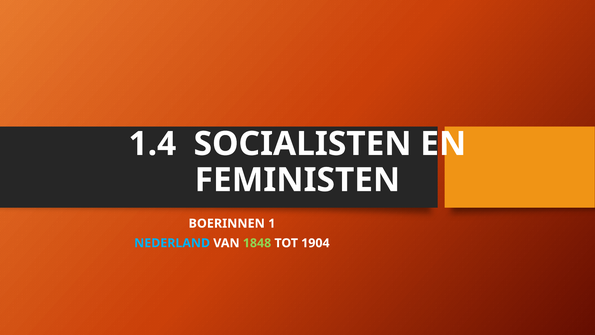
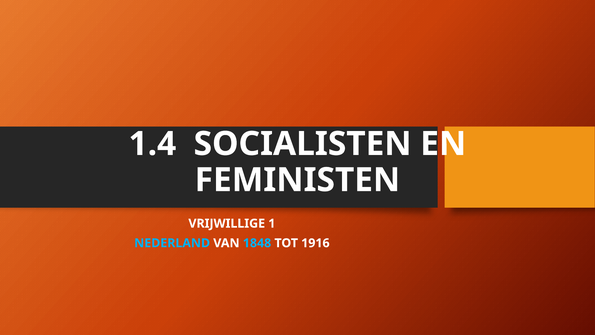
BOERINNEN: BOERINNEN -> VRIJWILLIGE (227, 223)
1848 colour: light green -> light blue (257, 243)
1904: 1904 -> 1916 (315, 243)
